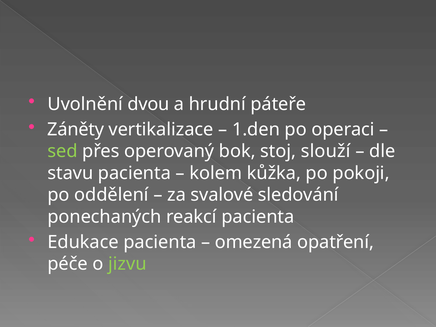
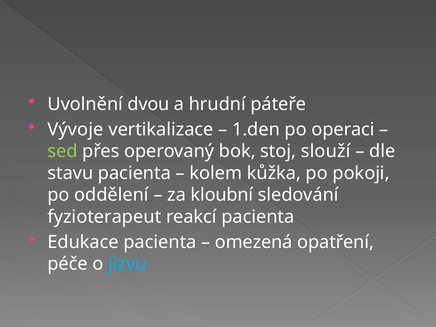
Záněty: Záněty -> Vývoje (76, 130)
svalové: svalové -> kloubní (222, 195)
ponechaných: ponechaných -> fyzioterapeut (104, 217)
jizvu colour: light green -> light blue (127, 264)
